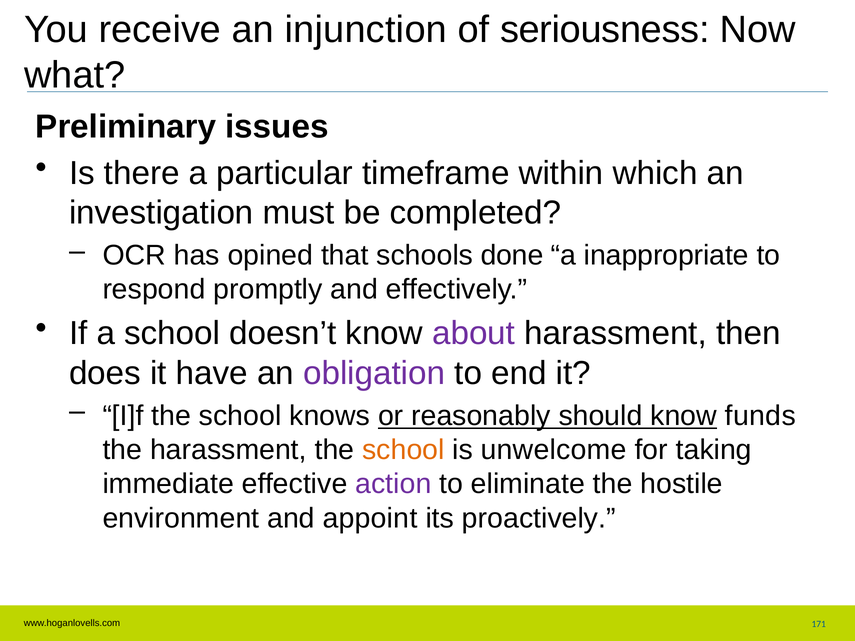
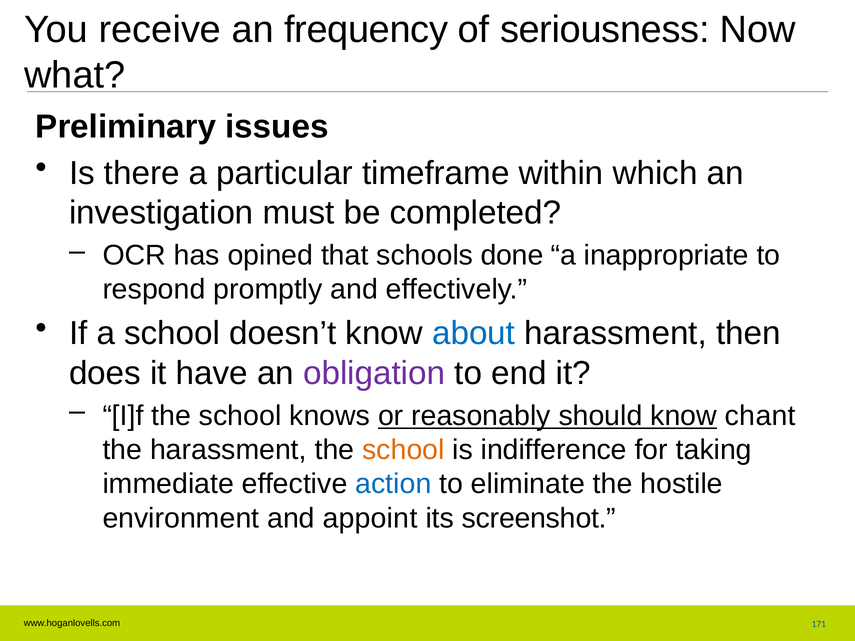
injunction: injunction -> frequency (366, 30)
about colour: purple -> blue (474, 334)
funds: funds -> chant (760, 416)
unwelcome: unwelcome -> indifference (554, 450)
action colour: purple -> blue (393, 484)
proactively: proactively -> screenshot (539, 518)
